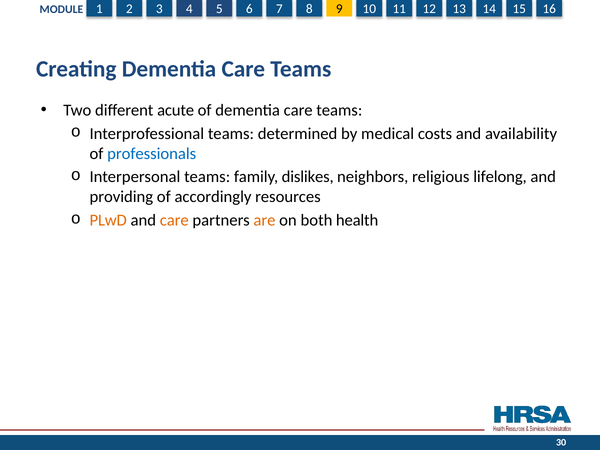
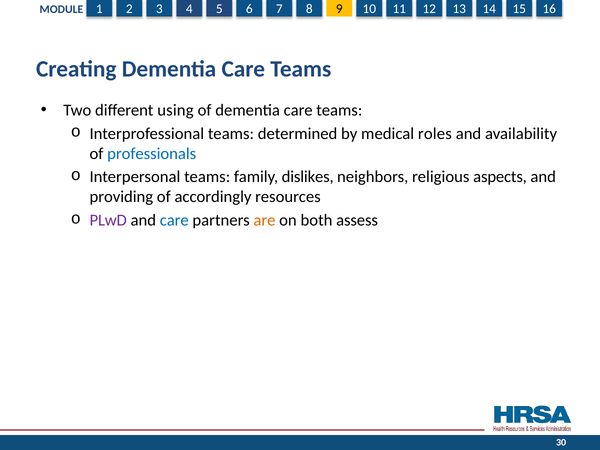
acute: acute -> using (175, 110)
costs: costs -> roles (435, 134)
lifelong: lifelong -> aspects (500, 177)
PLwD colour: orange -> purple (108, 220)
care colour: orange -> blue (174, 220)
health: health -> assess (357, 220)
